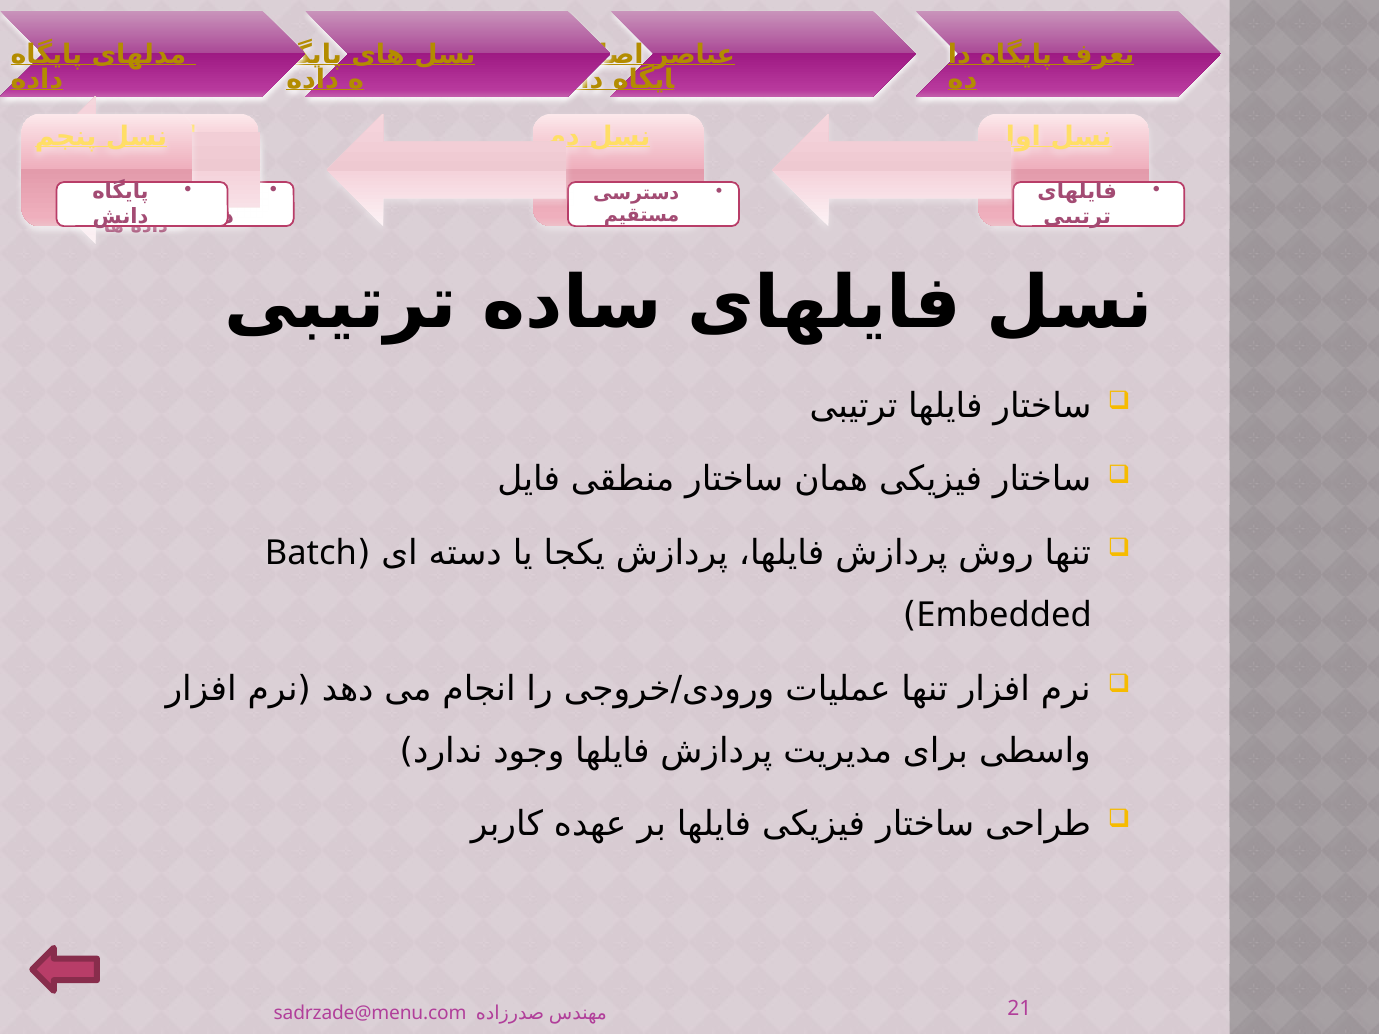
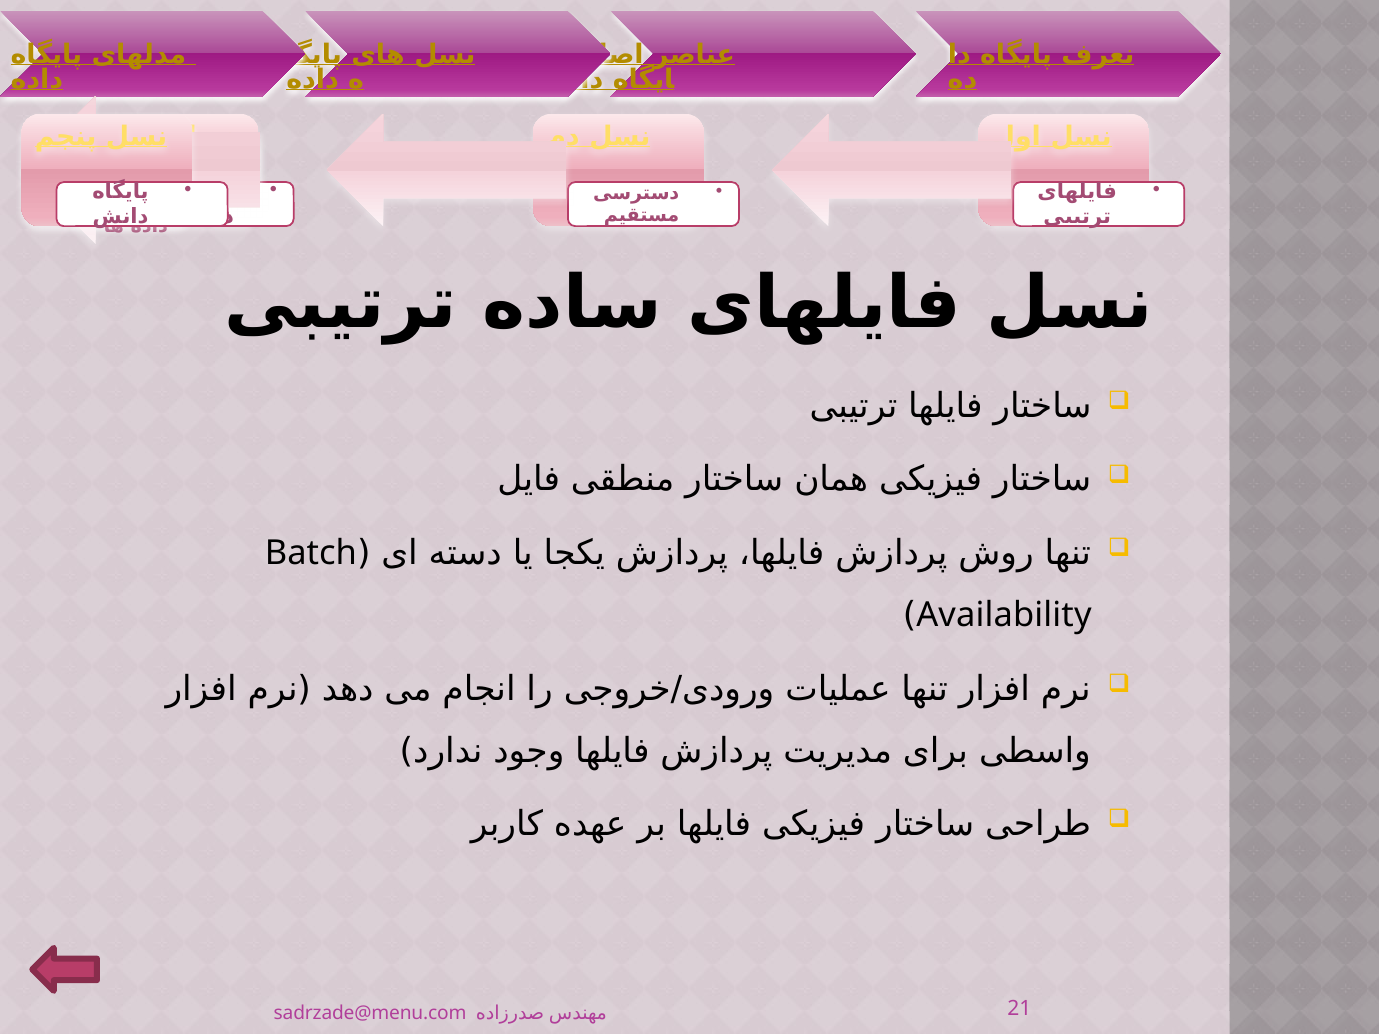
Embedded: Embedded -> Availability (1004, 615)
